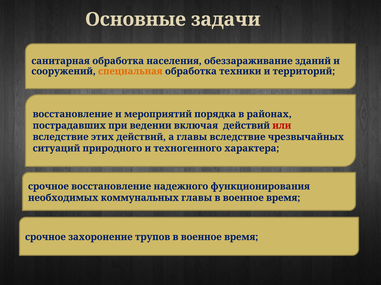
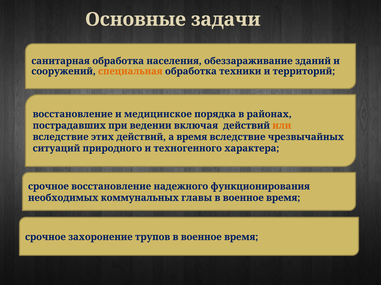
мероприятий: мероприятий -> медицинское (158, 114)
или colour: red -> orange (282, 126)
а главы: главы -> время (192, 137)
